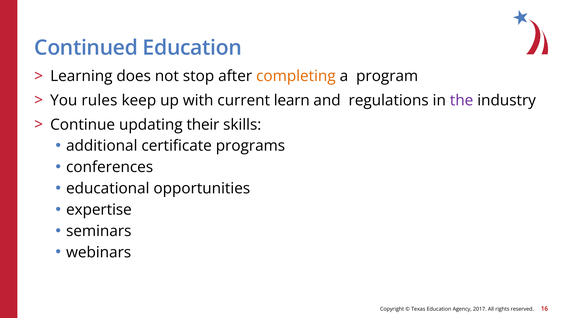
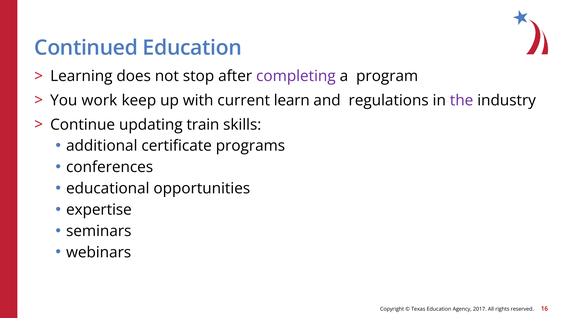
completing colour: orange -> purple (296, 76)
rules: rules -> work (99, 100)
their: their -> train (203, 125)
